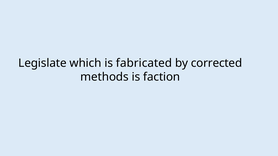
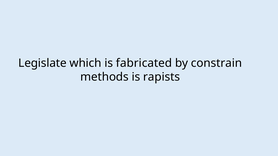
corrected: corrected -> constrain (216, 63)
faction: faction -> rapists (162, 77)
